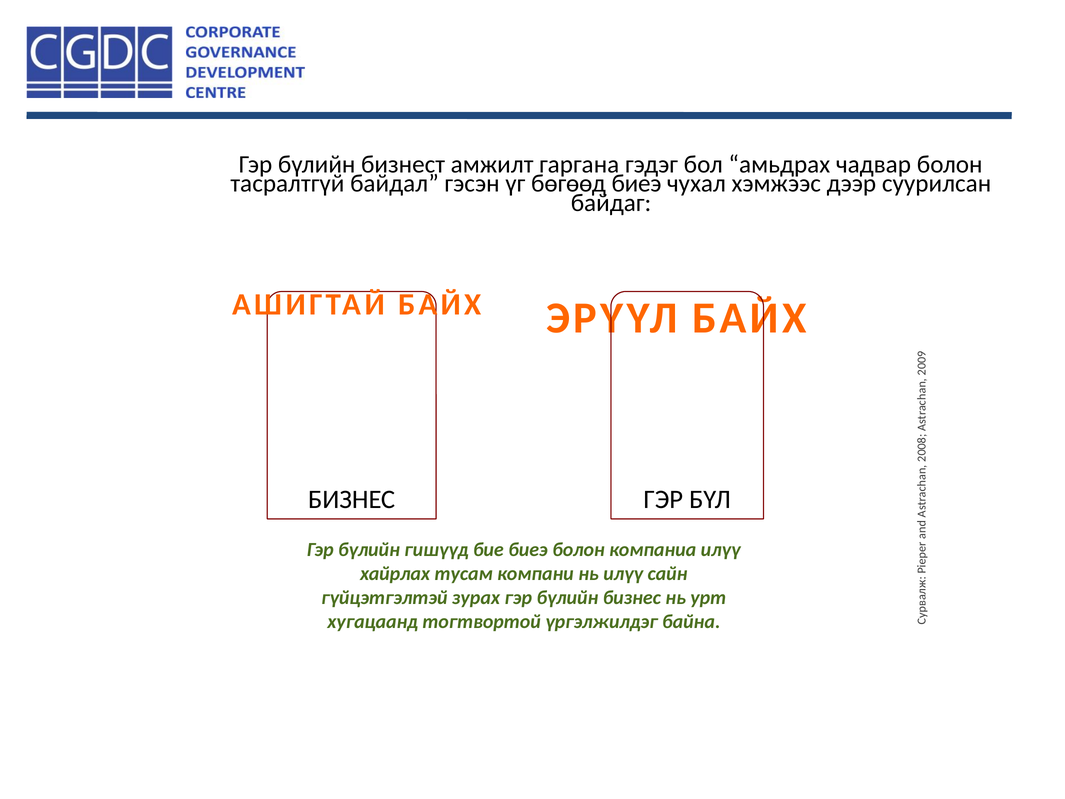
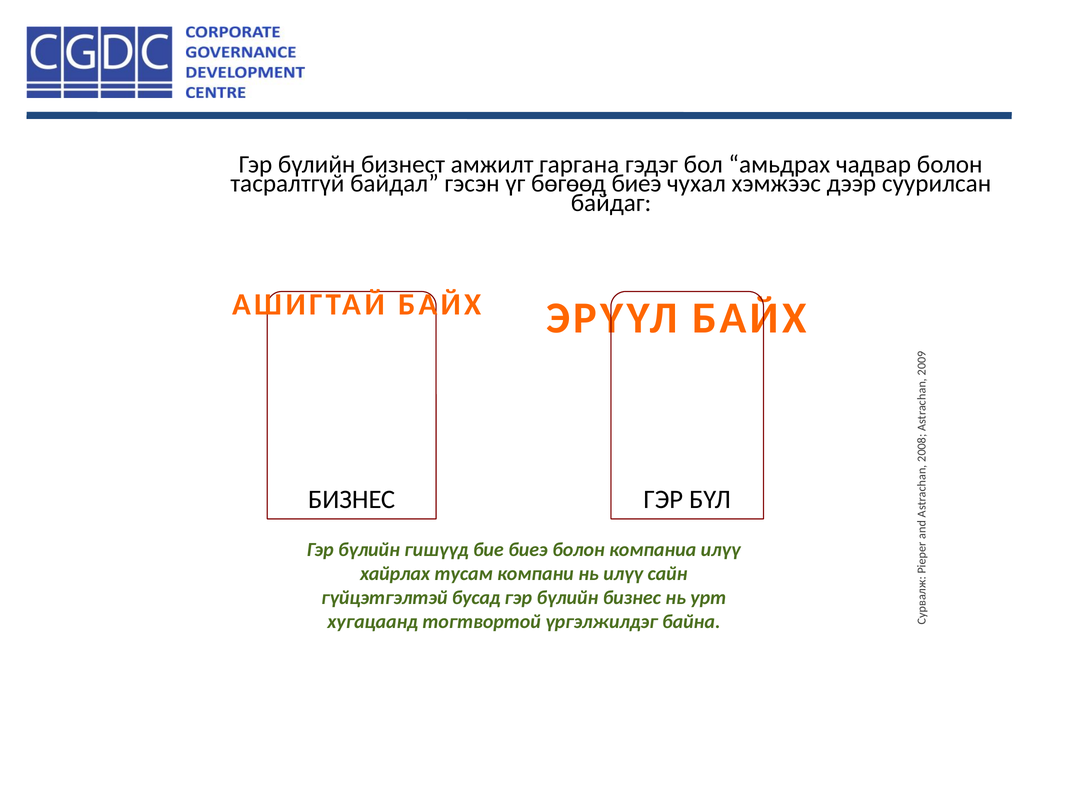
зурах: зурах -> бусад (476, 598)
